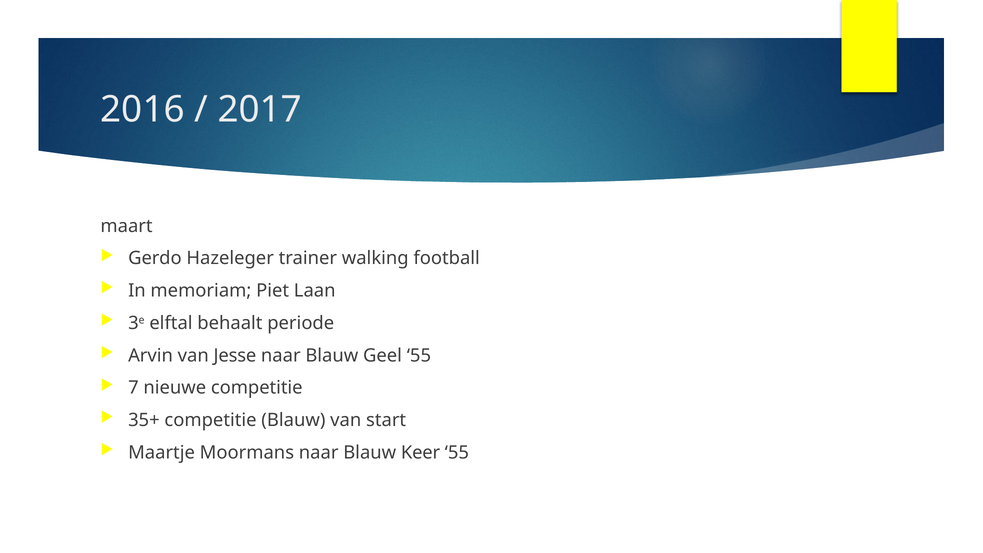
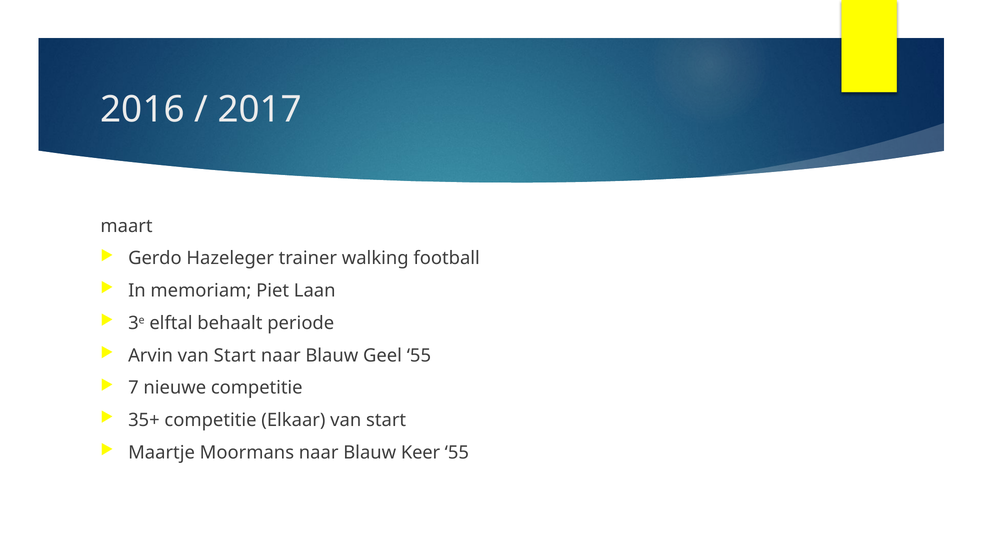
Arvin van Jesse: Jesse -> Start (235, 355)
competitie Blauw: Blauw -> Elkaar (293, 420)
